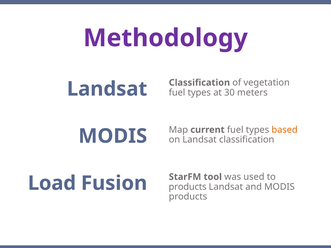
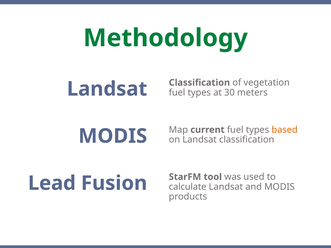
Methodology colour: purple -> green (165, 38)
Load: Load -> Lead (52, 183)
products: products -> calculate (188, 187)
